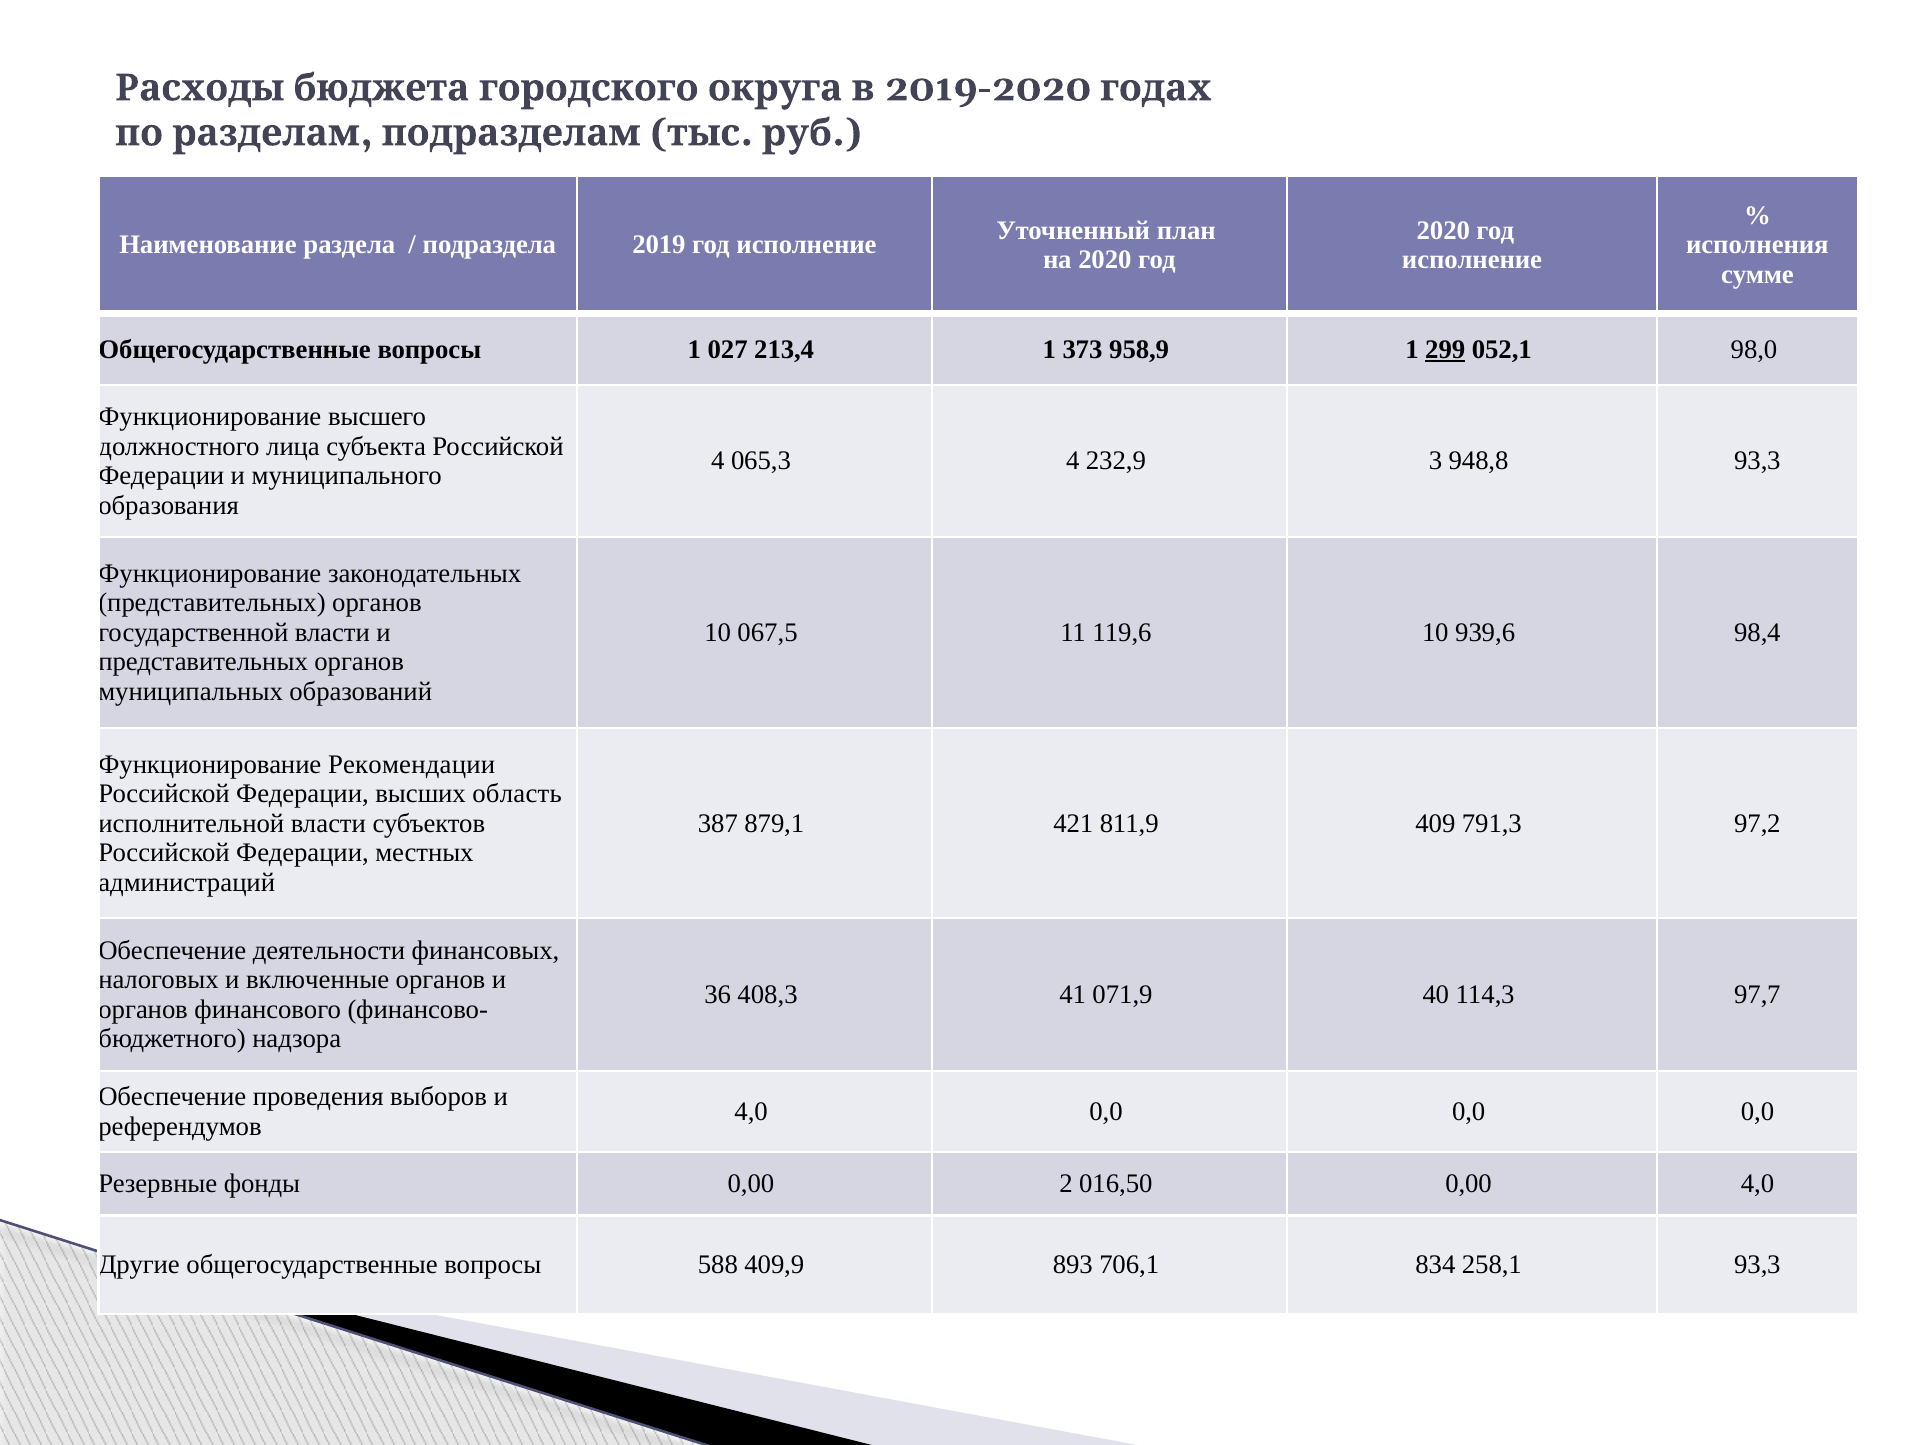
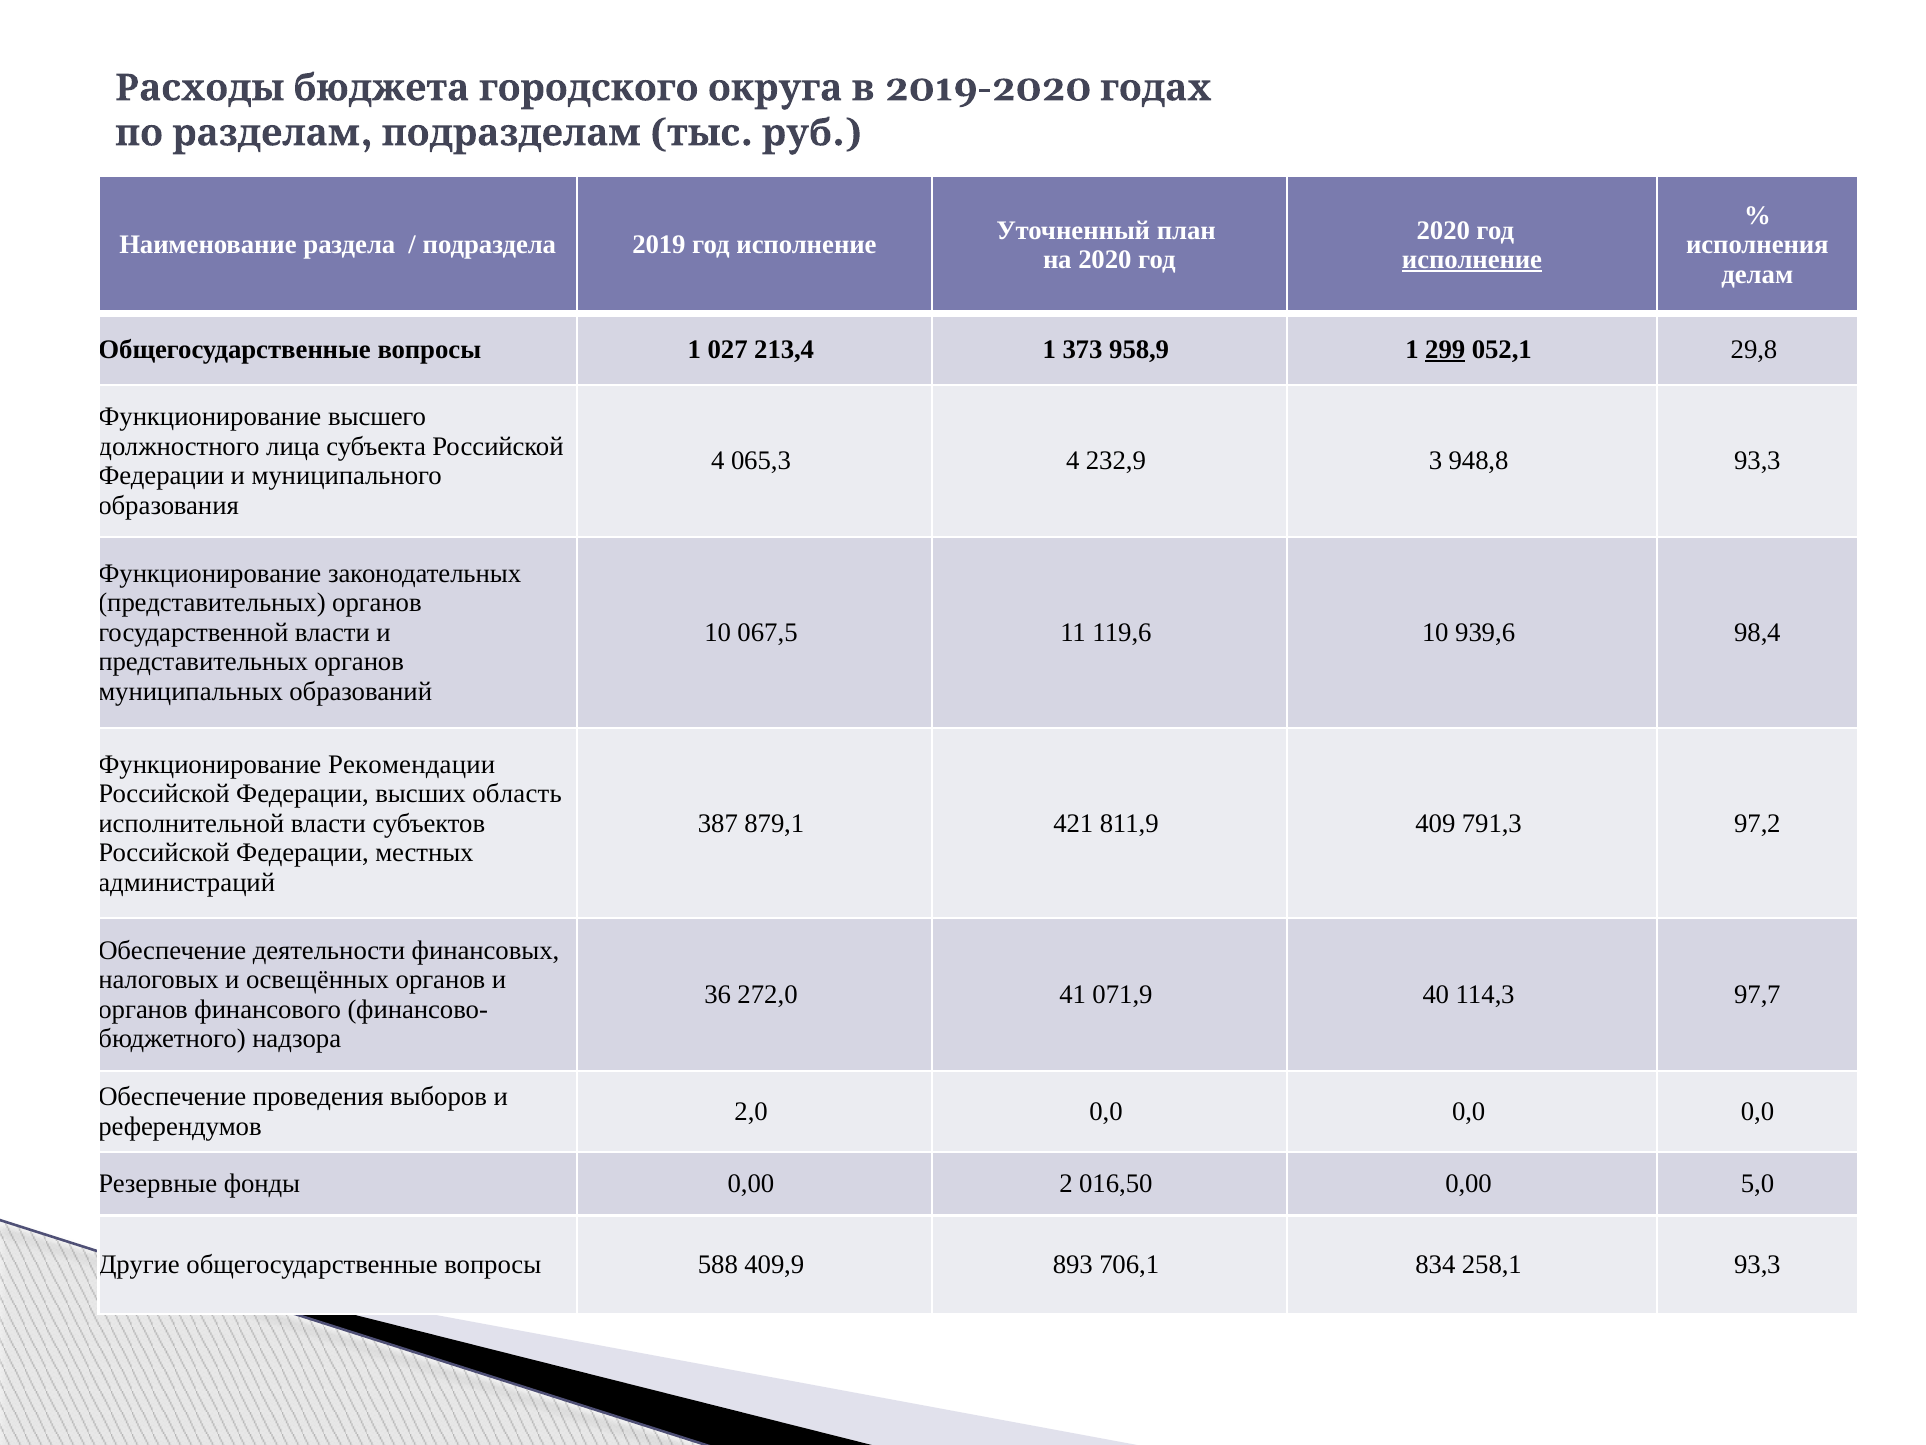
исполнение underline: none -> present (1472, 260)
сумме: сумме -> делам (1757, 274)
98,0: 98,0 -> 29,8 (1754, 349)
включенные: включенные -> освещённых (318, 980)
408,3: 408,3 -> 272,0 (768, 994)
4,0: 4,0 -> 2,0 (751, 1111)
0,00 4,0: 4,0 -> 5,0 (1758, 1183)
